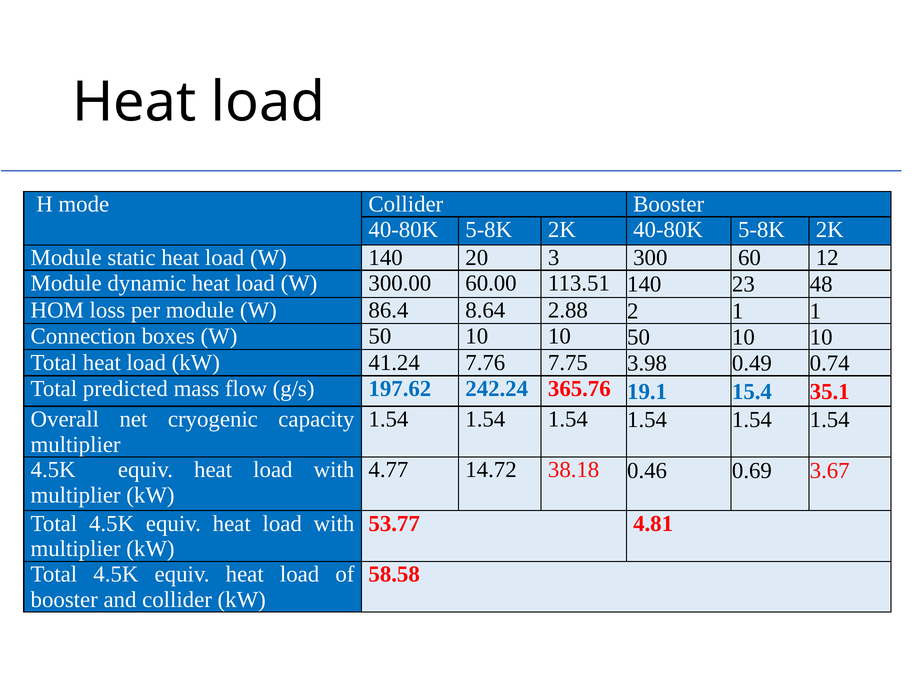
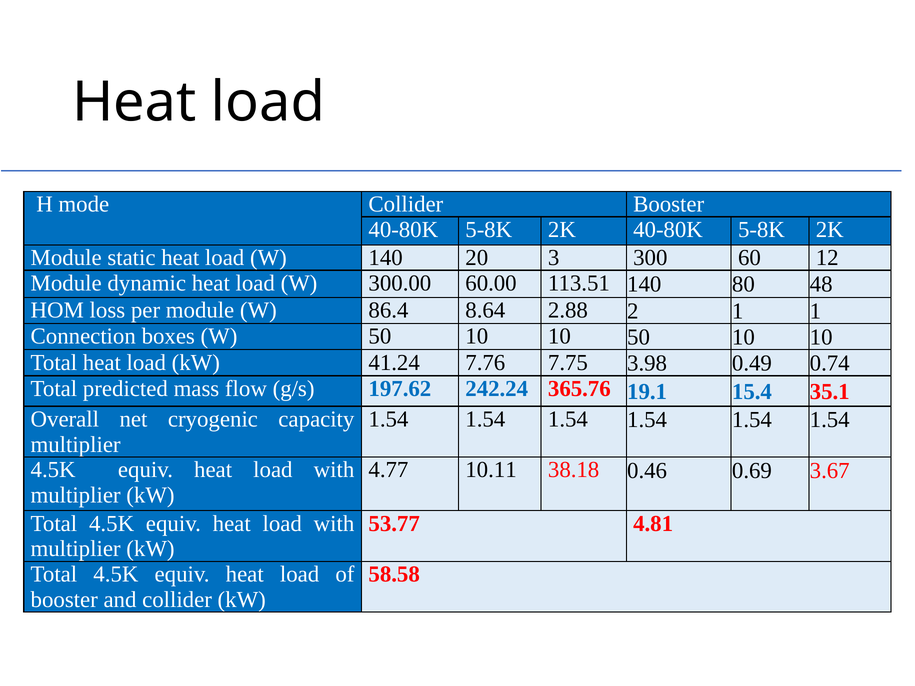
23: 23 -> 80 (743, 284)
14.72: 14.72 -> 10.11 (491, 470)
